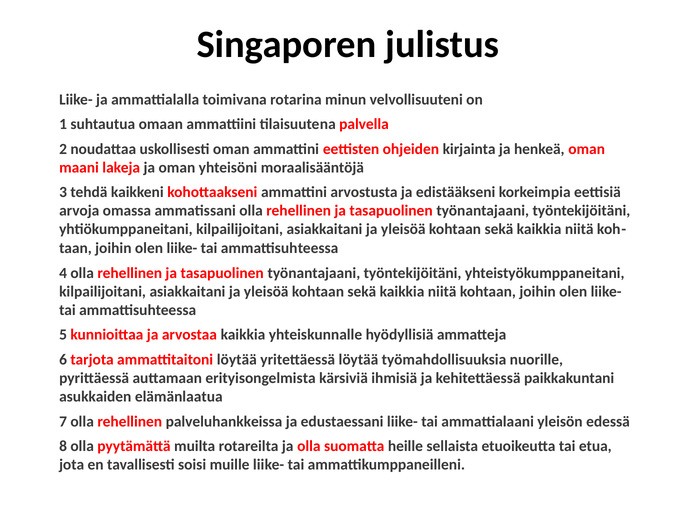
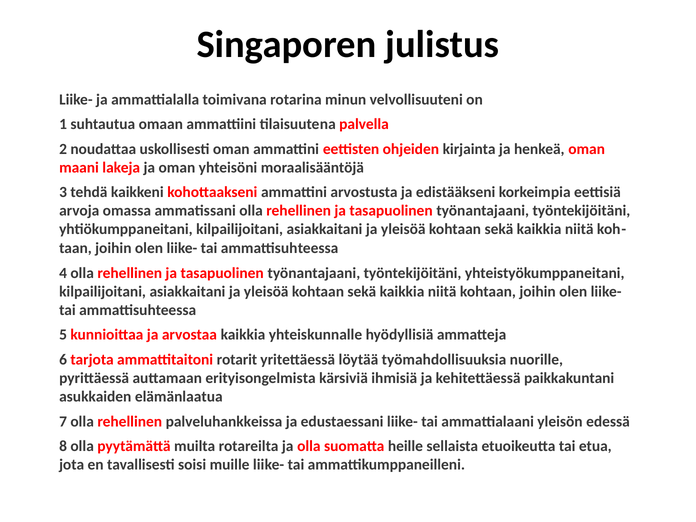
ammattitaitoni löytää: löytää -> rotarit (237, 360)
